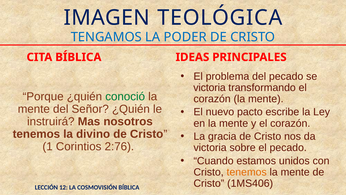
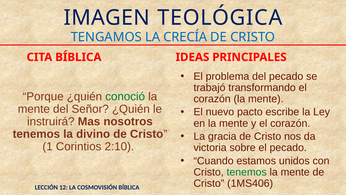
PODER: PODER -> CRECÍA (185, 37)
victoria: victoria -> trabajó (209, 87)
2:76: 2:76 -> 2:10 (119, 146)
tenemos colour: orange -> green (247, 172)
